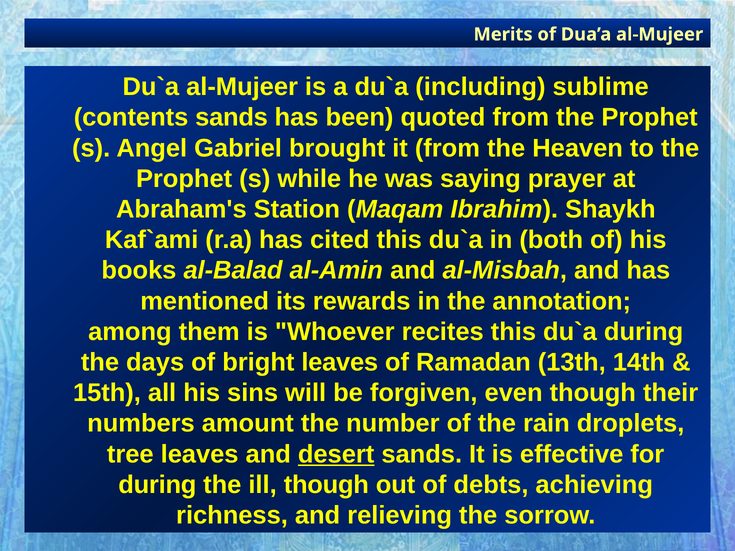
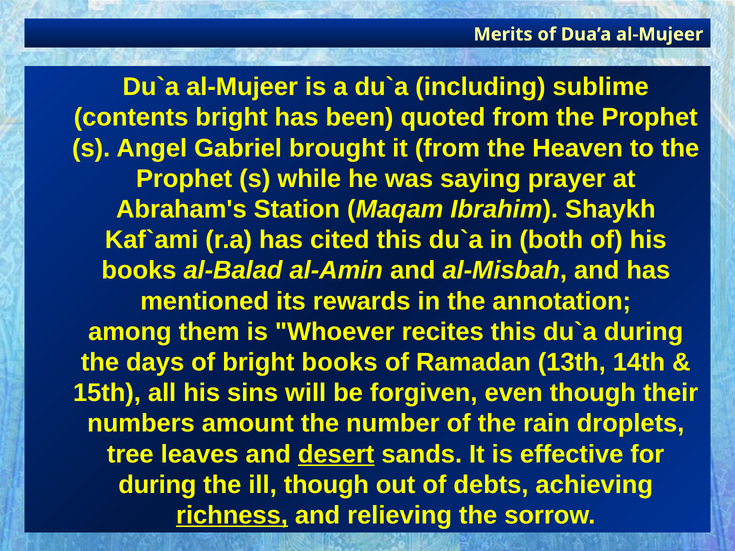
contents sands: sands -> bright (231, 118)
bright leaves: leaves -> books (340, 362)
richness underline: none -> present (232, 516)
